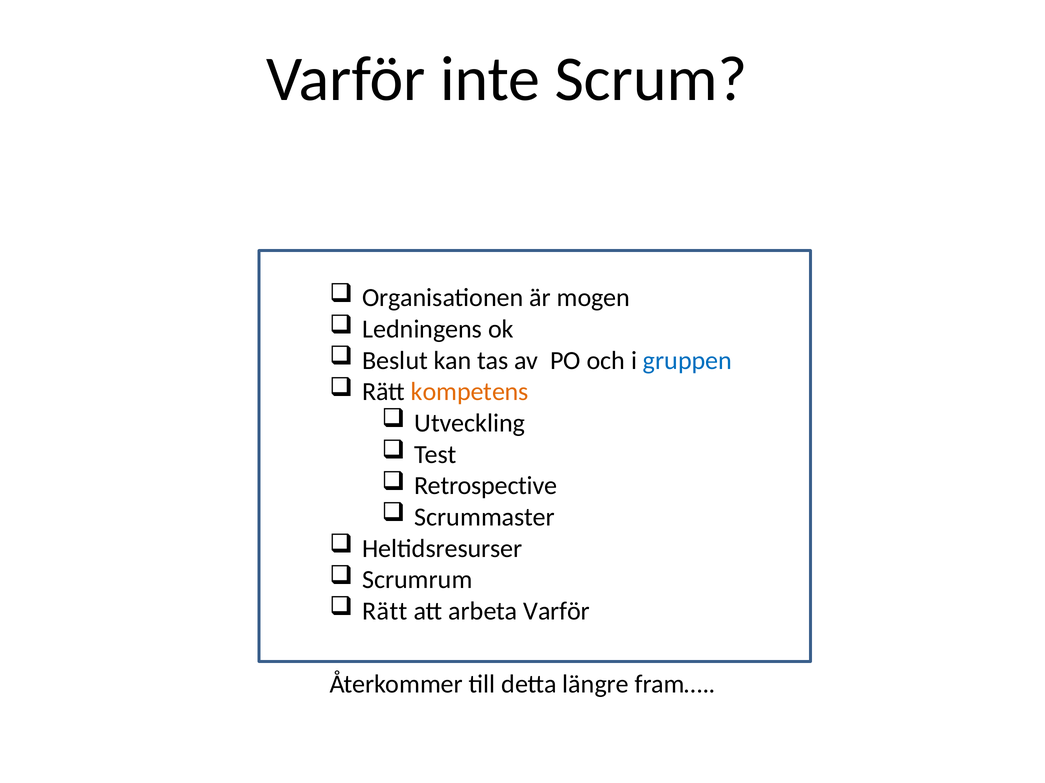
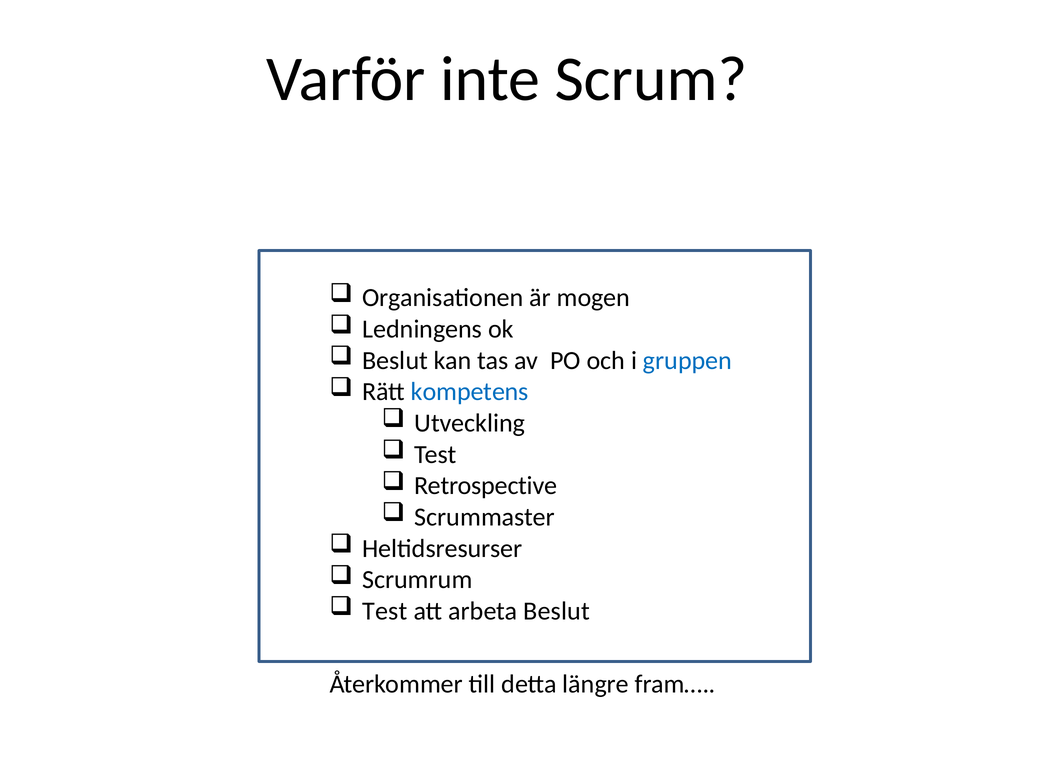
kompetens colour: orange -> blue (470, 392)
Rätt: Rätt -> Test (385, 612)
arbeta Varför: Varför -> Beslut (557, 612)
